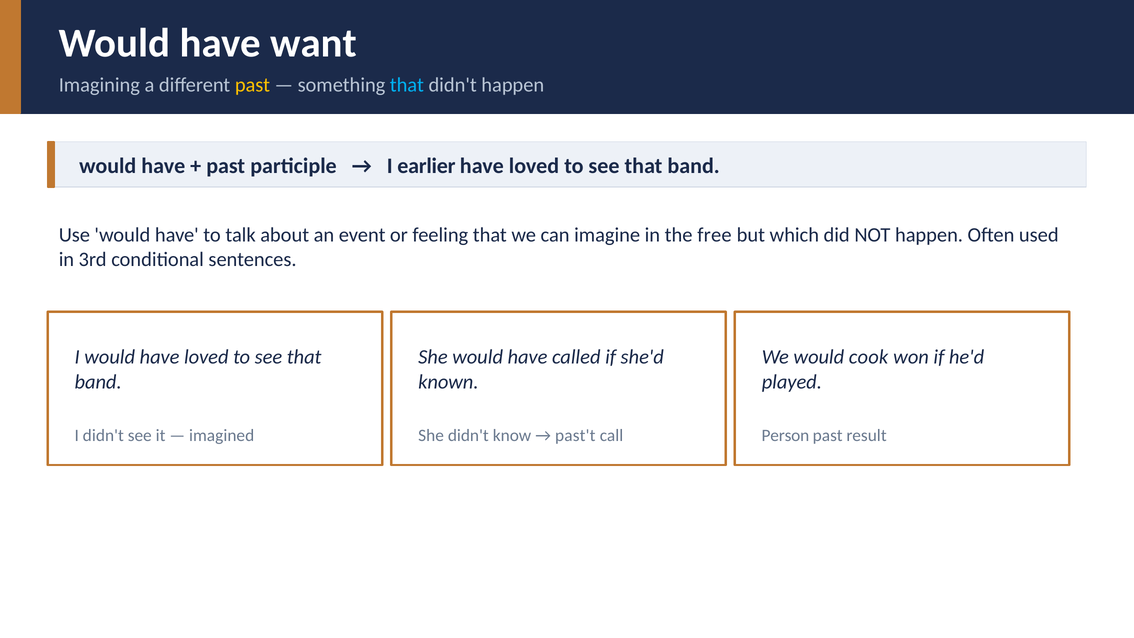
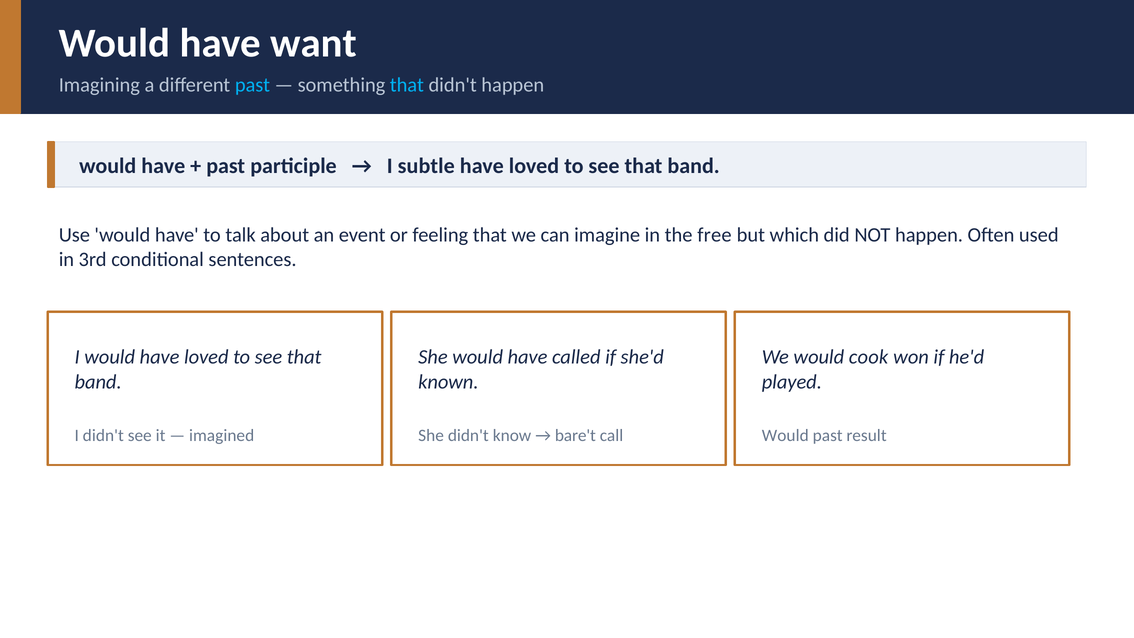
past colour: yellow -> light blue (252, 85)
earlier: earlier -> subtle (426, 166)
past't: past't -> bare't (575, 435)
Person: Person -> Would (785, 435)
